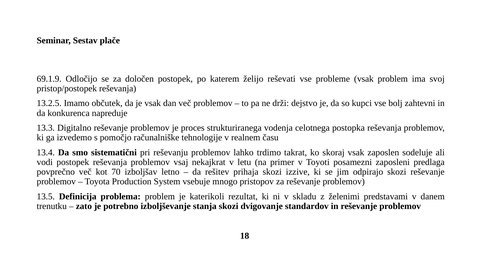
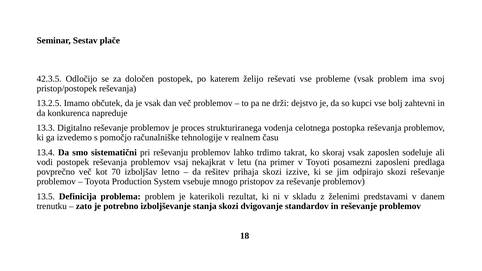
69.1.9: 69.1.9 -> 42.3.5 (49, 79)
